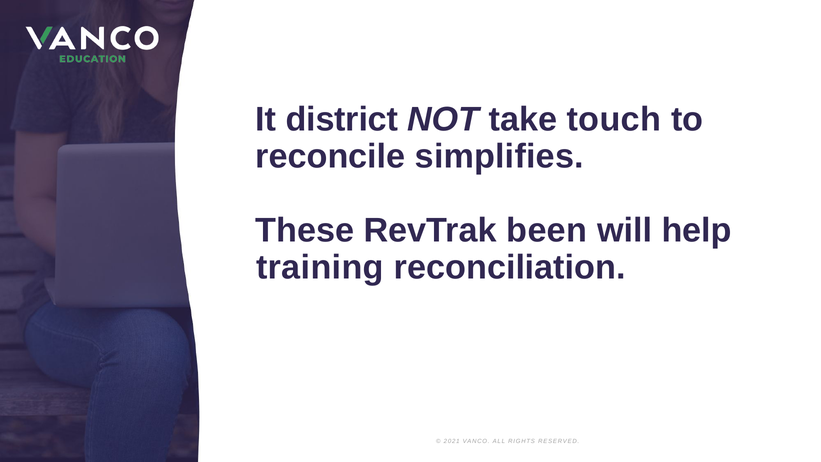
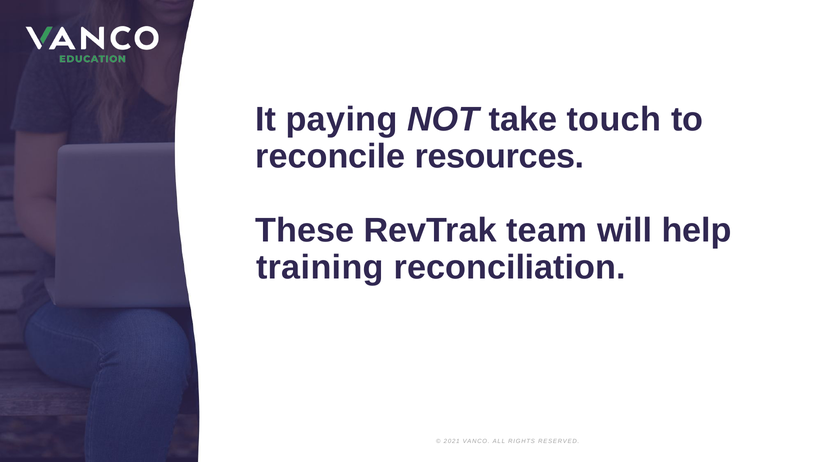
district: district -> paying (342, 119)
simplifies: simplifies -> resources (500, 156)
been: been -> team (547, 230)
